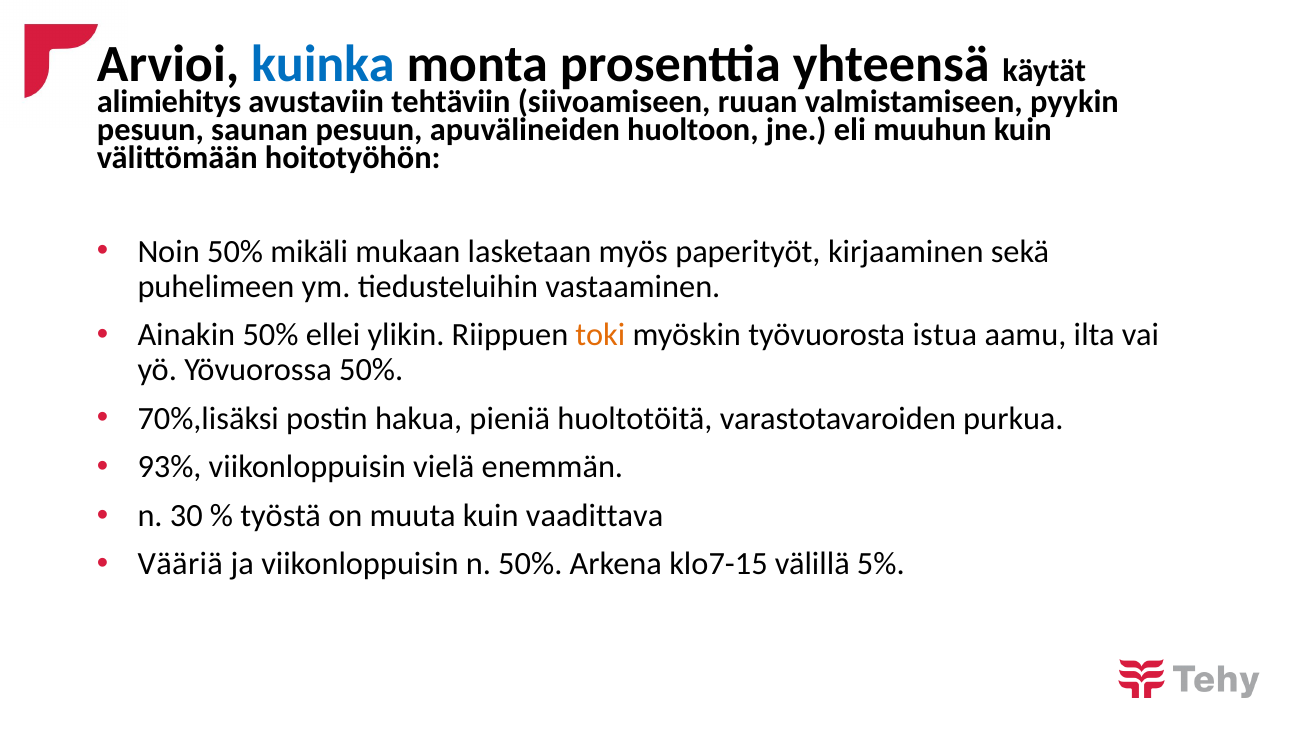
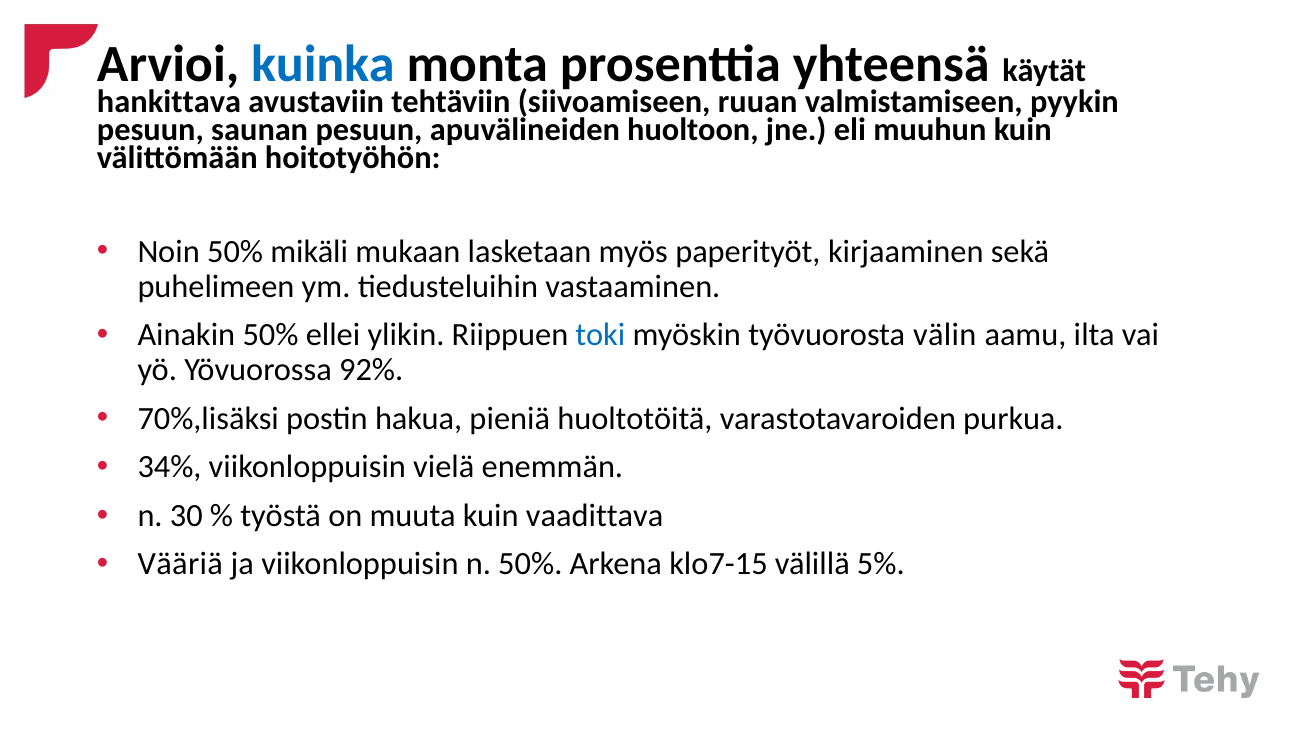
alimiehitys: alimiehitys -> hankittava (169, 102)
toki colour: orange -> blue (600, 335)
istua: istua -> välin (945, 335)
Yövuorossa 50%: 50% -> 92% (371, 370)
93%: 93% -> 34% (169, 467)
